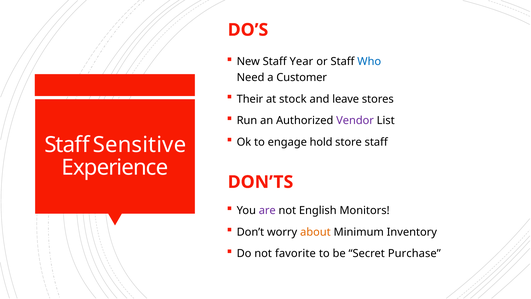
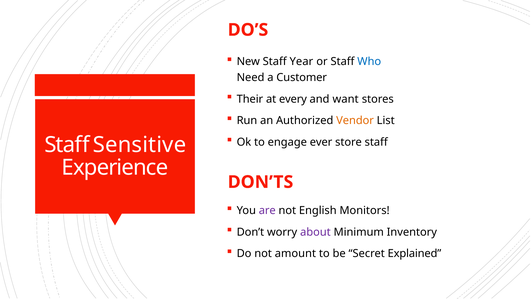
stock: stock -> every (293, 99)
leave: leave -> want (346, 99)
Vendor colour: purple -> orange (355, 120)
hold: hold -> ever (321, 142)
about colour: orange -> purple (315, 232)
favorite: favorite -> amount (295, 253)
Purchase: Purchase -> Explained (414, 253)
